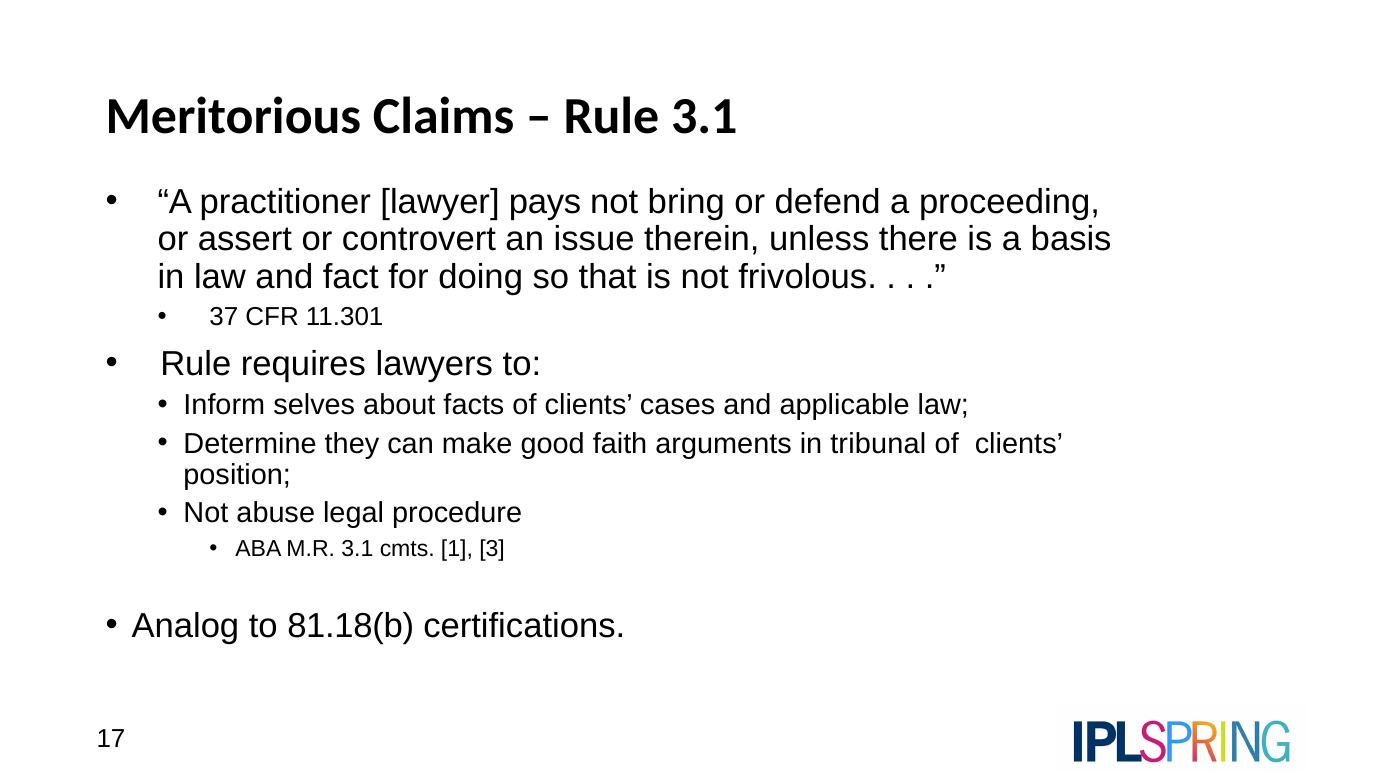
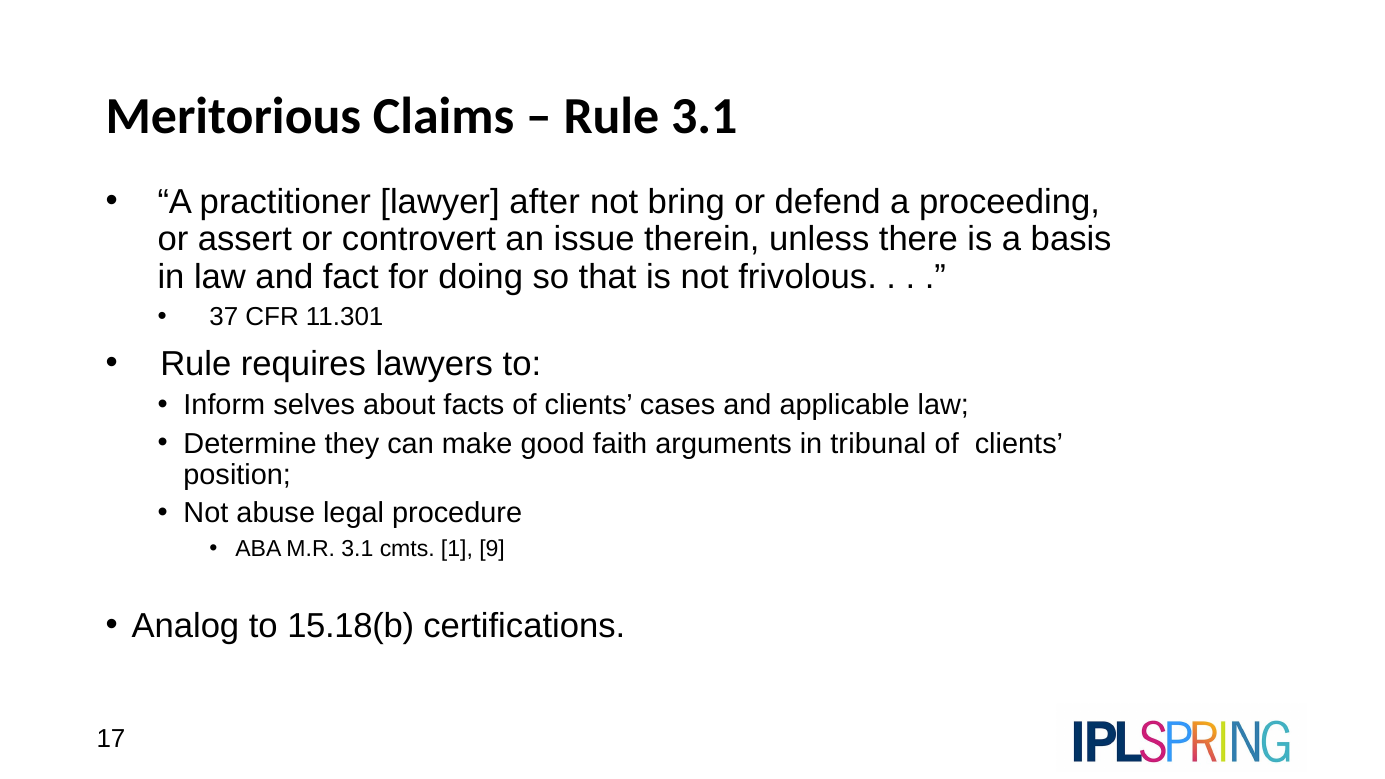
pays: pays -> after (545, 202)
3: 3 -> 9 (492, 548)
81.18(b: 81.18(b -> 15.18(b (351, 626)
